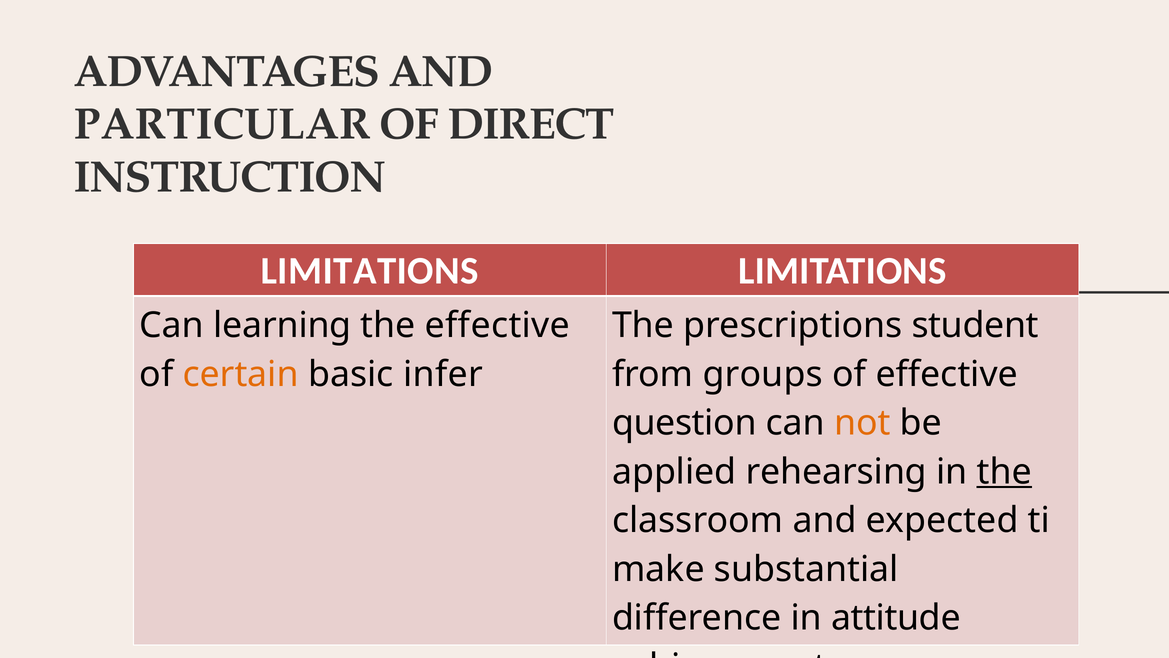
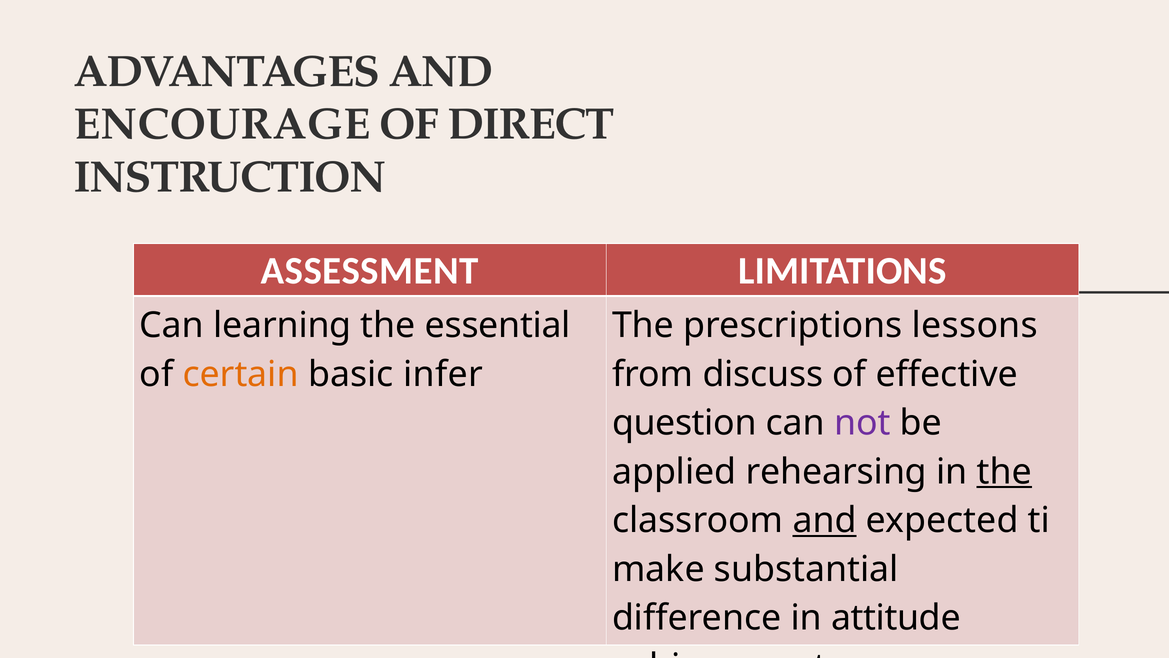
PARTICULAR: PARTICULAR -> ENCOURAGE (222, 124)
LIMITATIONS: LIMITATIONS -> ASSESSMENT (370, 271)
the effective: effective -> essential (498, 325)
student: student -> lessons (975, 325)
groups: groups -> discuss (763, 374)
not colour: orange -> purple (862, 423)
and underline: none -> present (825, 520)
